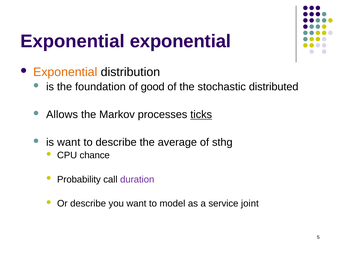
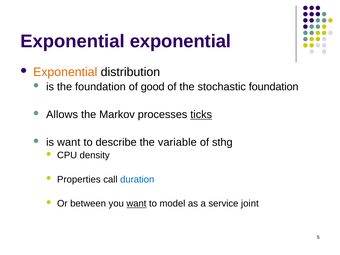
stochastic distributed: distributed -> foundation (274, 87)
average: average -> variable (177, 142)
chance: chance -> density (95, 155)
Probability: Probability -> Properties (79, 179)
duration colour: purple -> blue (137, 179)
Or describe: describe -> between (88, 204)
want underline: none -> present (136, 204)
